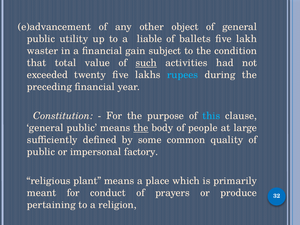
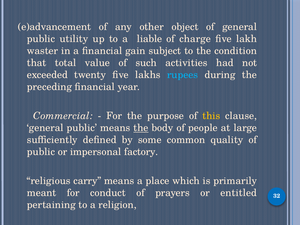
ballets: ballets -> charge (195, 39)
such underline: present -> none (146, 63)
Constitution: Constitution -> Commercial (63, 116)
this colour: light blue -> yellow (211, 116)
plant: plant -> carry (87, 181)
produce: produce -> entitled (239, 193)
